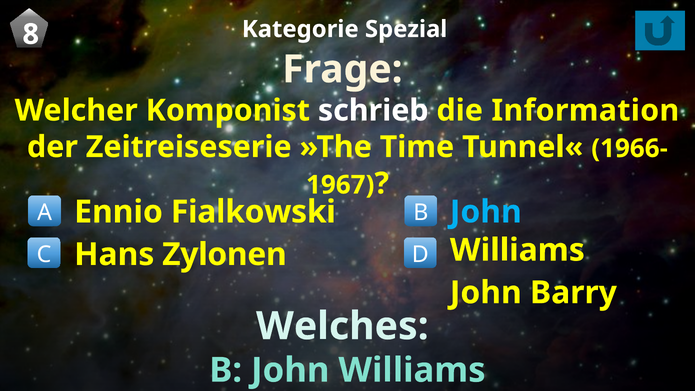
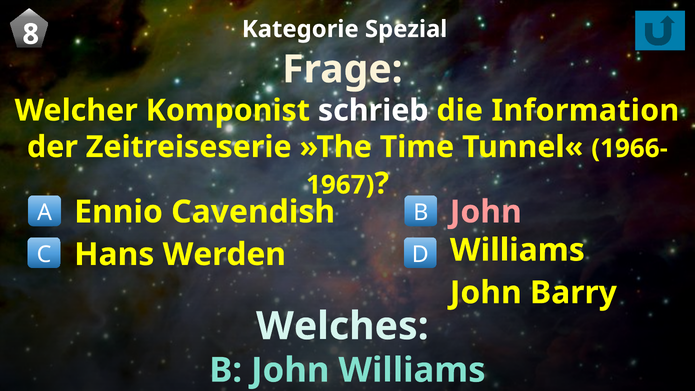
Fialkowski: Fialkowski -> Cavendish (253, 212)
John colour: light blue -> pink (486, 212)
Zylonen: Zylonen -> Werden (224, 254)
